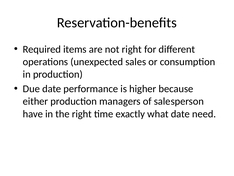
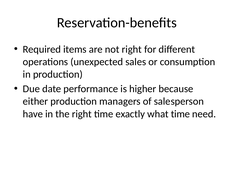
what date: date -> time (180, 114)
